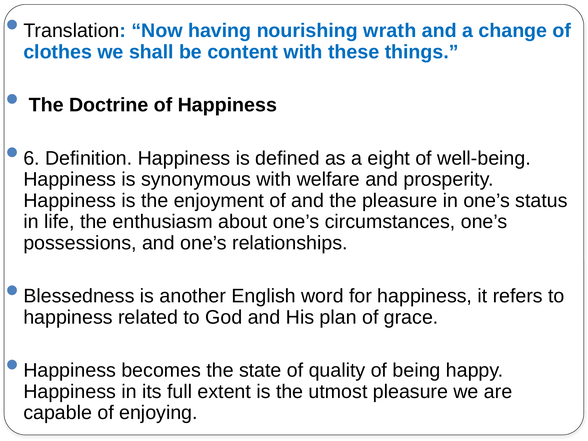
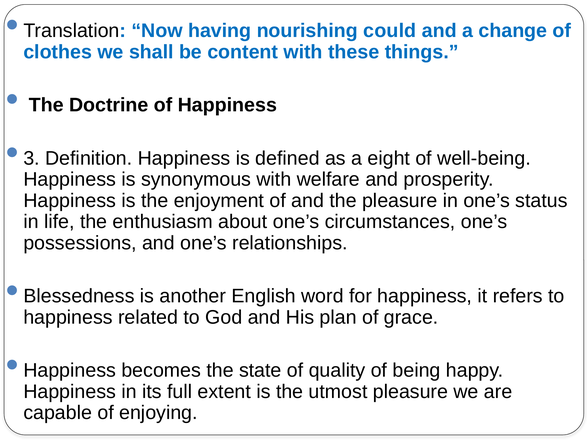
wrath: wrath -> could (390, 31)
6: 6 -> 3 (32, 158)
